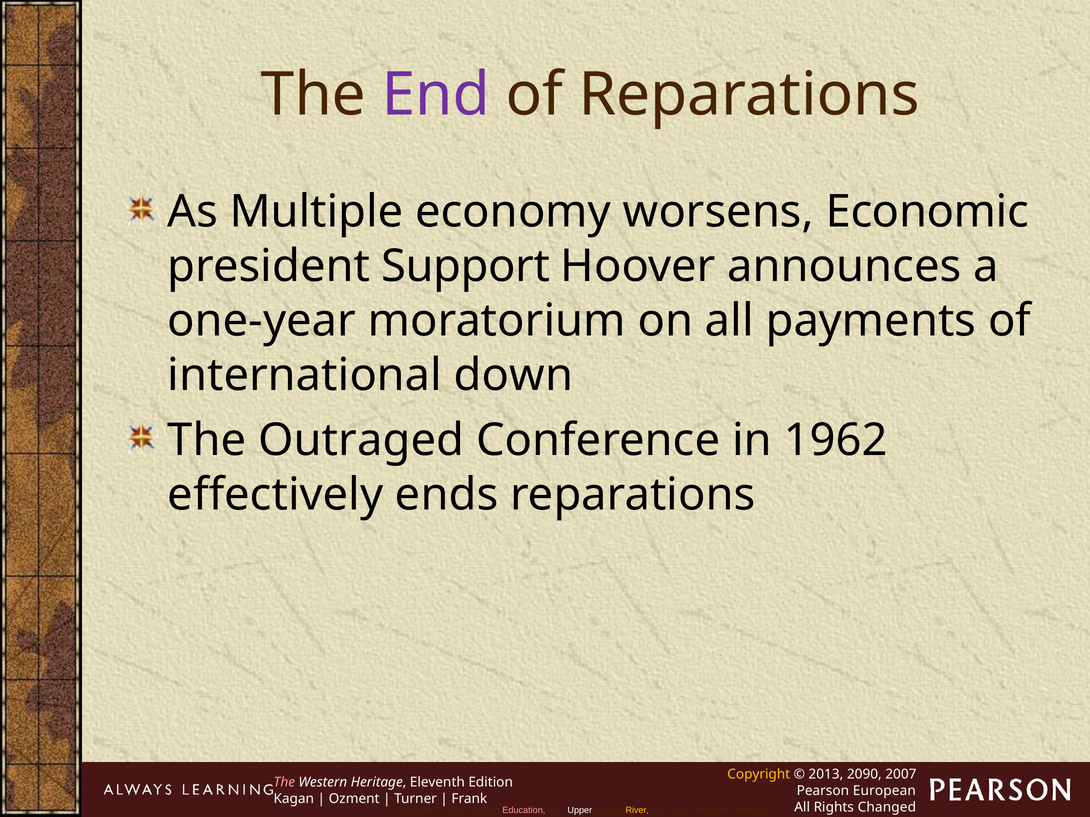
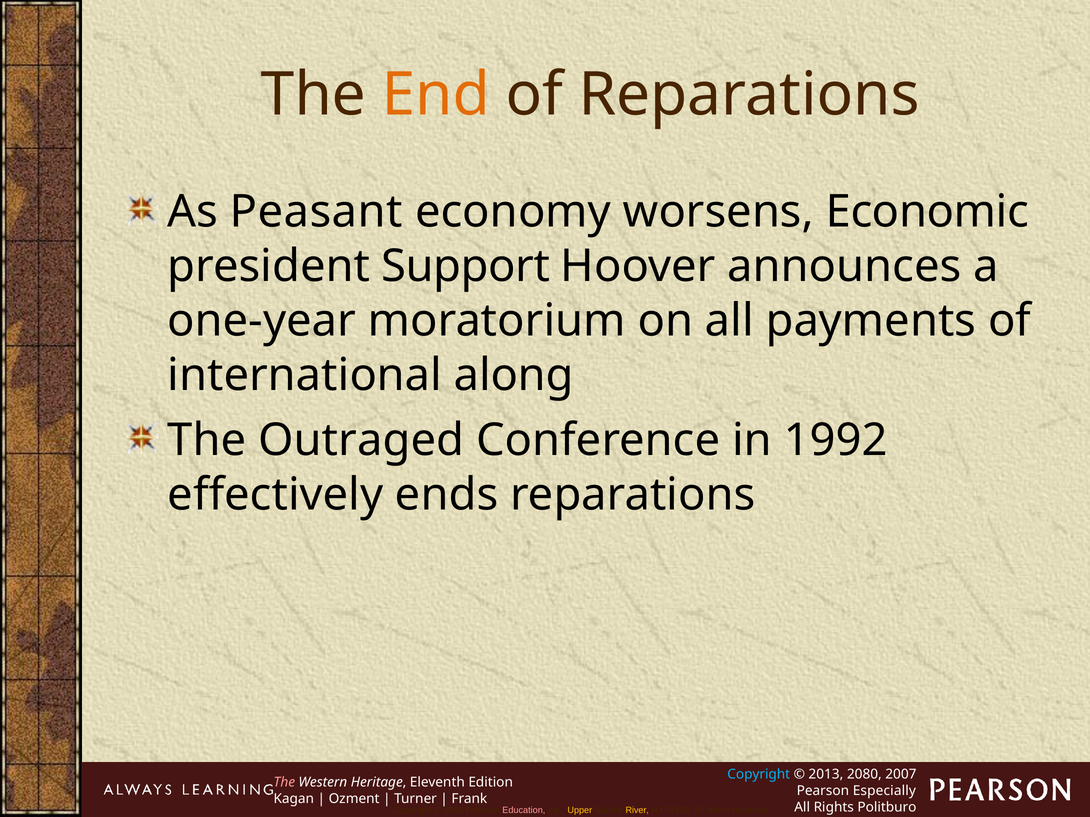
End colour: purple -> orange (436, 95)
Multiple: Multiple -> Peasant (316, 212)
down: down -> along (514, 376)
1962: 1962 -> 1992 (836, 441)
Copyright colour: yellow -> light blue (759, 775)
2090: 2090 -> 2080 (864, 775)
European: European -> Especially (884, 791)
Changed: Changed -> Politburo (887, 808)
Upper colour: white -> yellow (580, 811)
